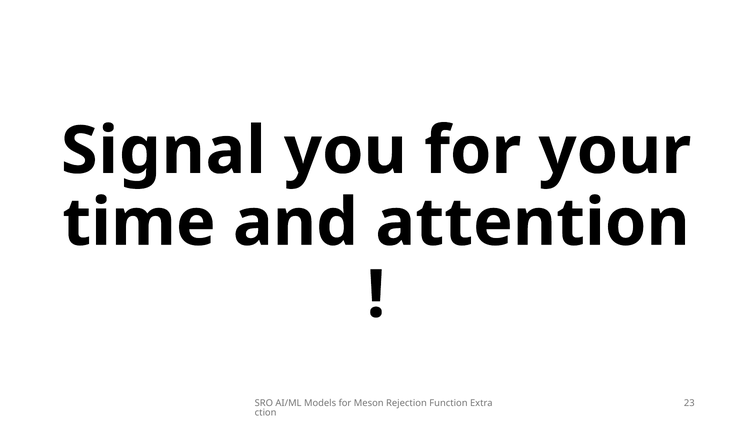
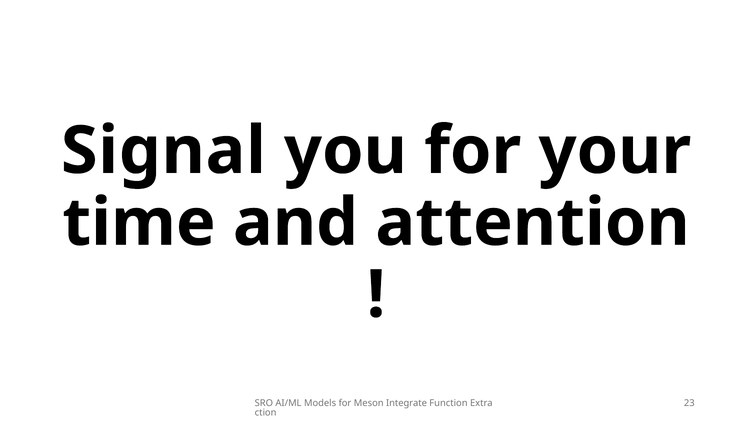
Rejection: Rejection -> Integrate (406, 403)
